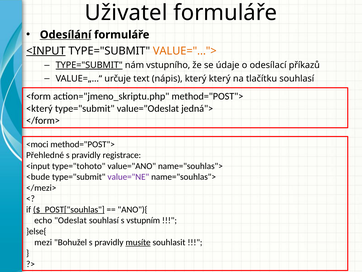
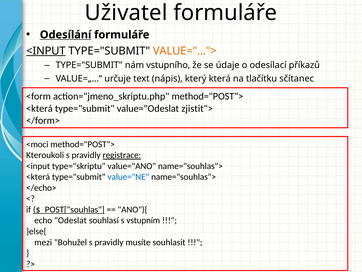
TYPE="SUBMIT underline: present -> none (89, 65)
který který: který -> která (220, 78)
tlačítku souhlasí: souhlasí -> sčítanec (297, 78)
<který: <který -> <která (39, 108)
jedná">: jedná"> -> zjistit"> (197, 108)
Přehledné: Přehledné -> Kteroukoli (45, 155)
registrace underline: none -> present (122, 155)
type="tohoto: type="tohoto -> type="skriptu (79, 166)
<bude: <bude -> <která (38, 177)
value="NE colour: purple -> blue (128, 177)
</mezi>: </mezi> -> </echo> (41, 188)
musíte underline: present -> none (138, 242)
